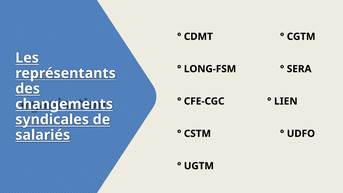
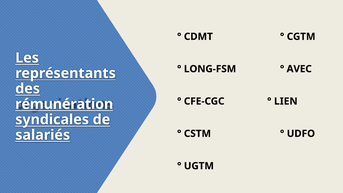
SERA: SERA -> AVEC (299, 69)
changements: changements -> rémunération (64, 104)
